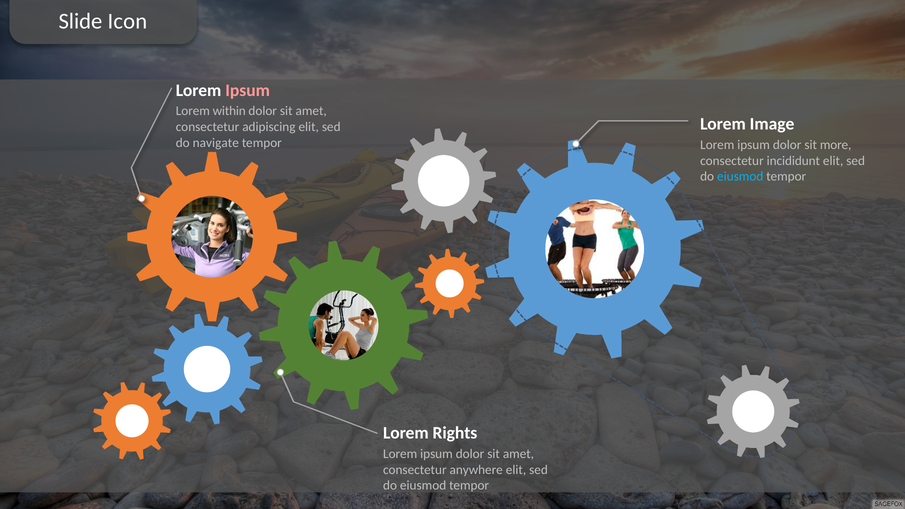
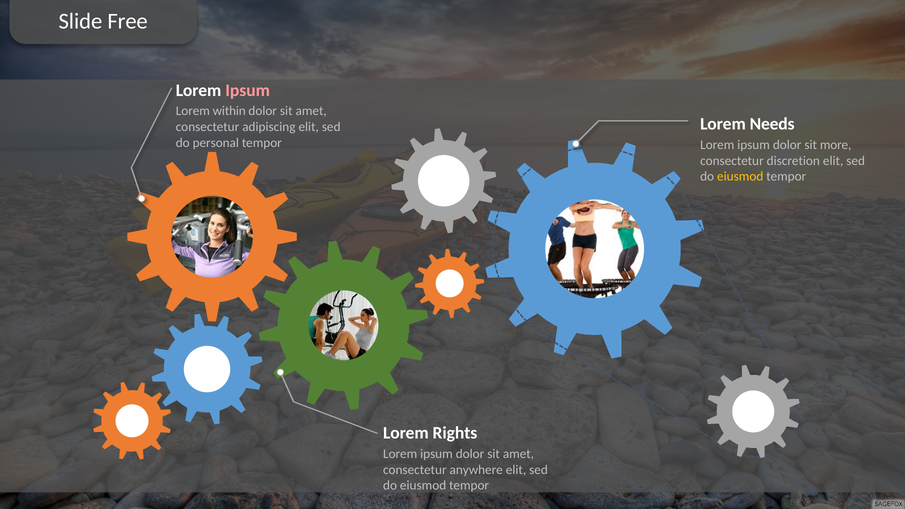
Icon: Icon -> Free (128, 21)
Image: Image -> Needs (772, 124)
navigate: navigate -> personal (216, 143)
incididunt: incididunt -> discretion (793, 161)
eiusmod colour: light blue -> yellow (740, 177)
